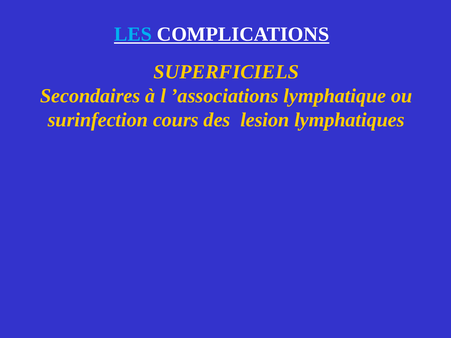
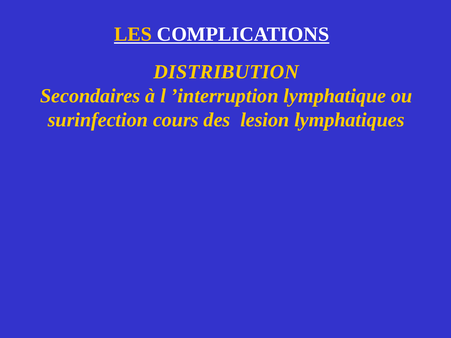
LES colour: light blue -> yellow (133, 34)
SUPERFICIELS: SUPERFICIELS -> DISTRIBUTION (226, 72)
’associations: ’associations -> ’interruption (225, 96)
